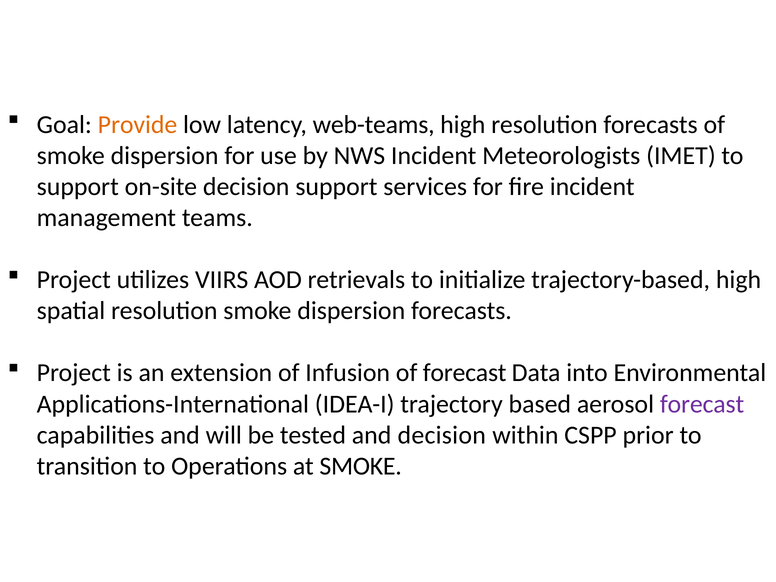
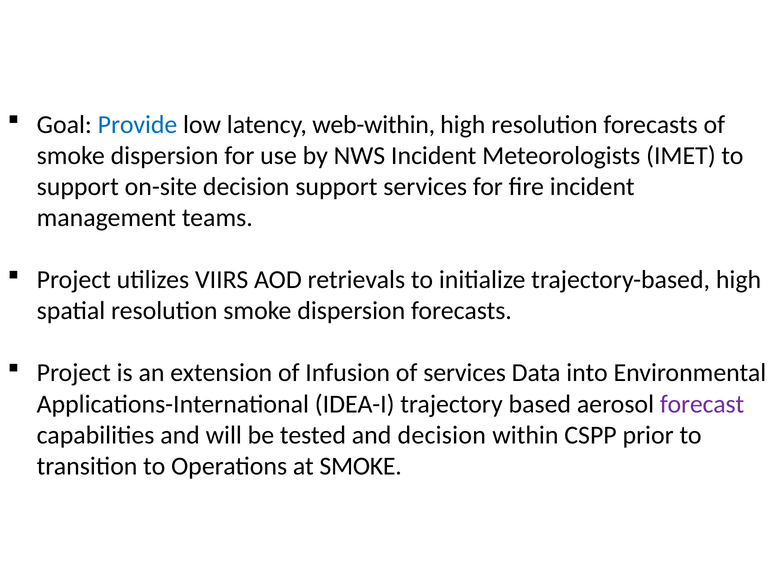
Provide colour: orange -> blue (138, 125)
web-teams: web-teams -> web-within (374, 125)
of forecast: forecast -> services (465, 373)
